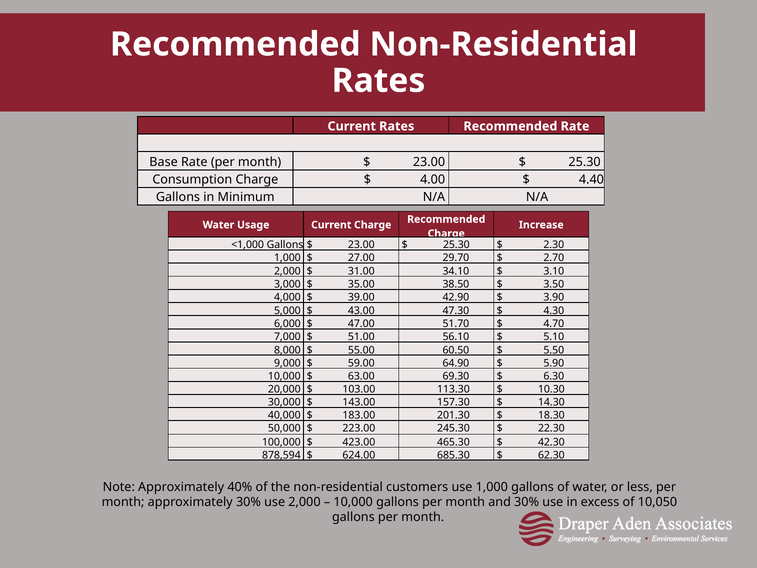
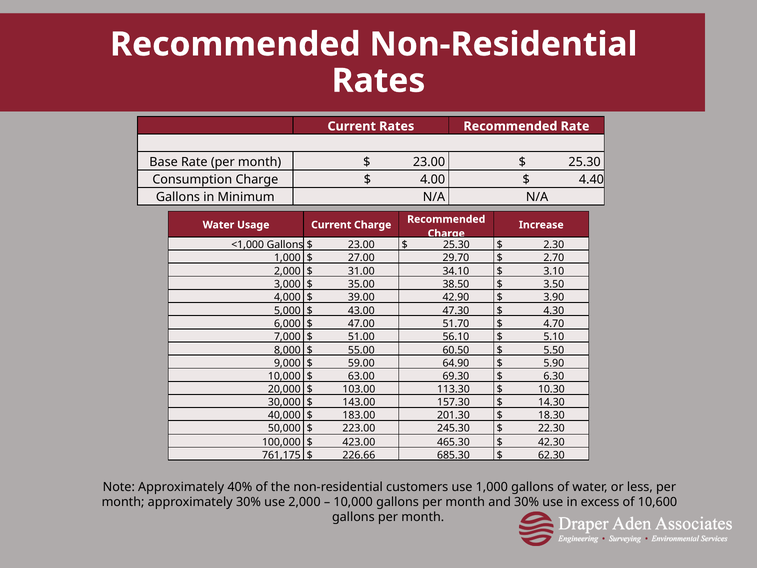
878,594: 878,594 -> 761,175 (281, 455)
624.00: 624.00 -> 226.66 (359, 455)
10,050: 10,050 -> 10,600 (658, 502)
